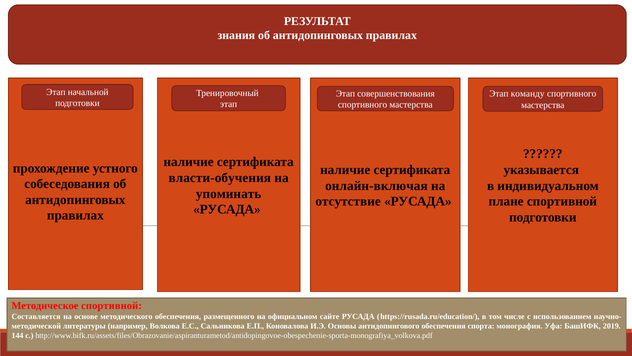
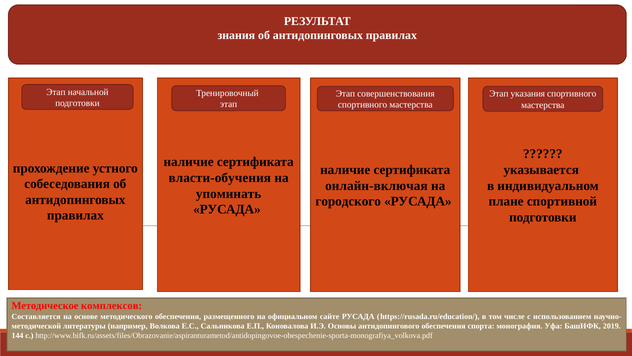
команду: команду -> указания (528, 94)
отсутствие: отсутствие -> городского (348, 201)
Методическое спортивной: спортивной -> комплексов (112, 305)
